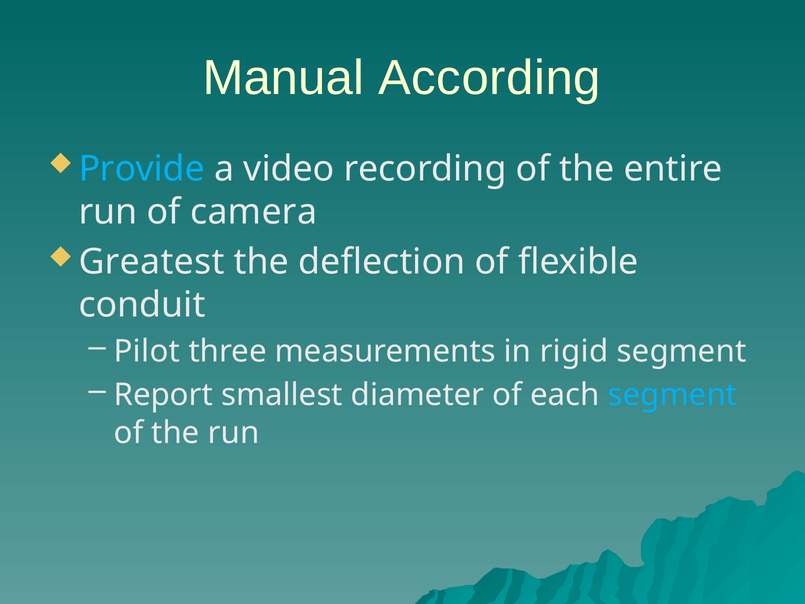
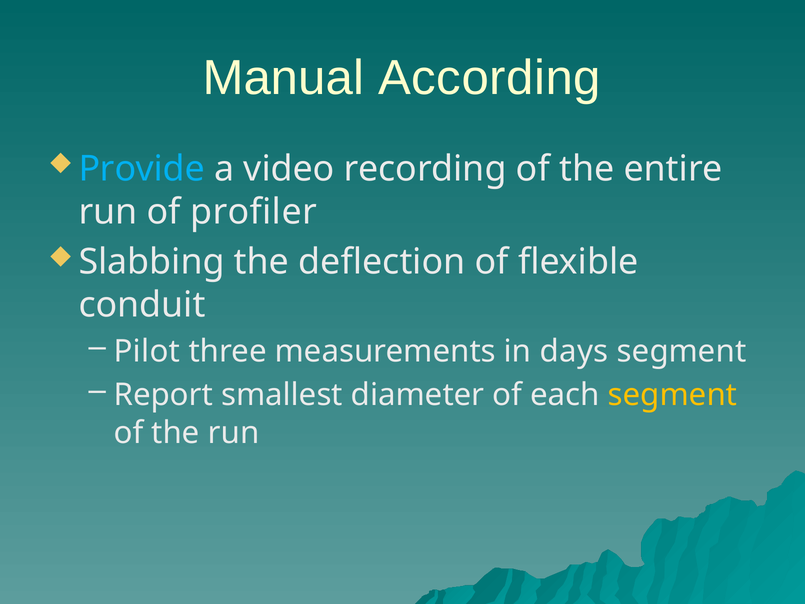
camera: camera -> profiler (254, 212)
Greatest: Greatest -> Slabbing (152, 262)
rigid: rigid -> days (574, 351)
segment colour: light blue -> yellow (673, 395)
